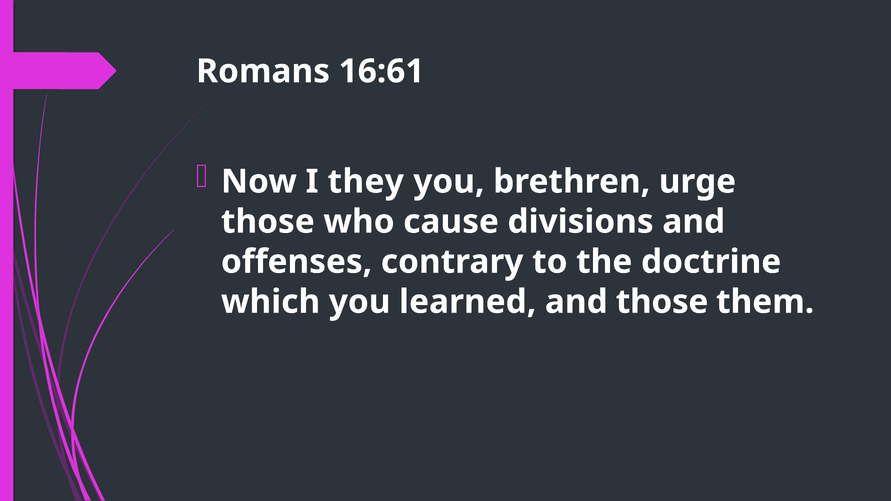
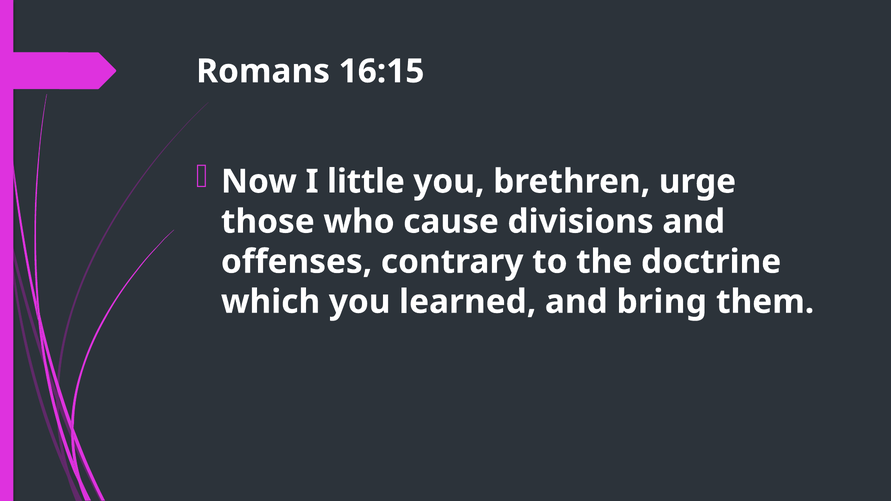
16:61: 16:61 -> 16:15 (382, 71)
they: they -> little (366, 182)
and those: those -> bring (662, 302)
